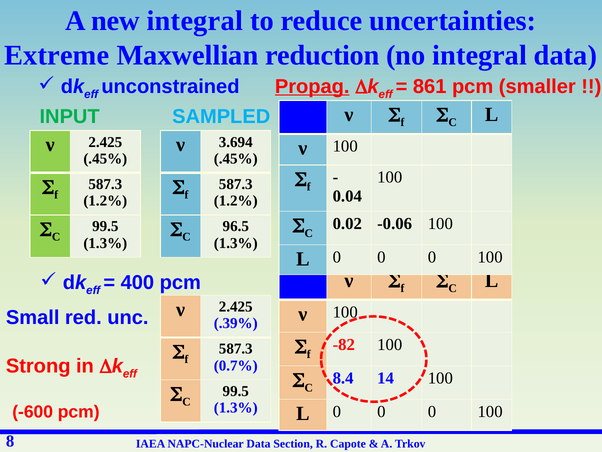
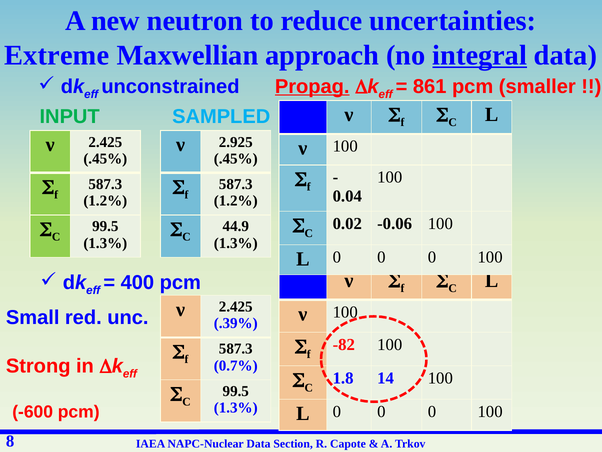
new integral: integral -> neutron (195, 21)
reduction: reduction -> approach (322, 55)
integral underline: none -> present (480, 55)
3.694: 3.694 -> 2.925 (236, 142)
96.5: 96.5 -> 44.9 (236, 226)
8.4: 8.4 -> 1.8 (343, 378)
